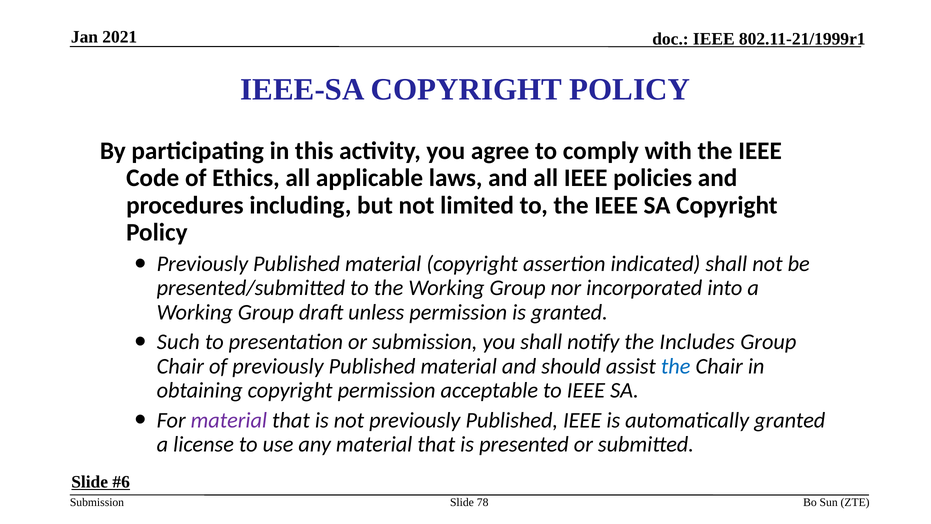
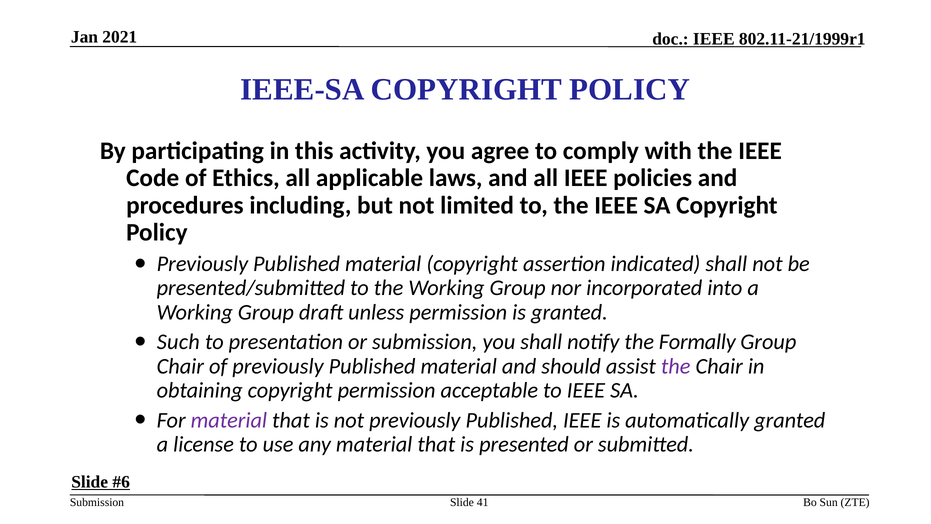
Includes: Includes -> Formally (697, 342)
the colour: blue -> purple (676, 366)
78: 78 -> 41 (483, 502)
